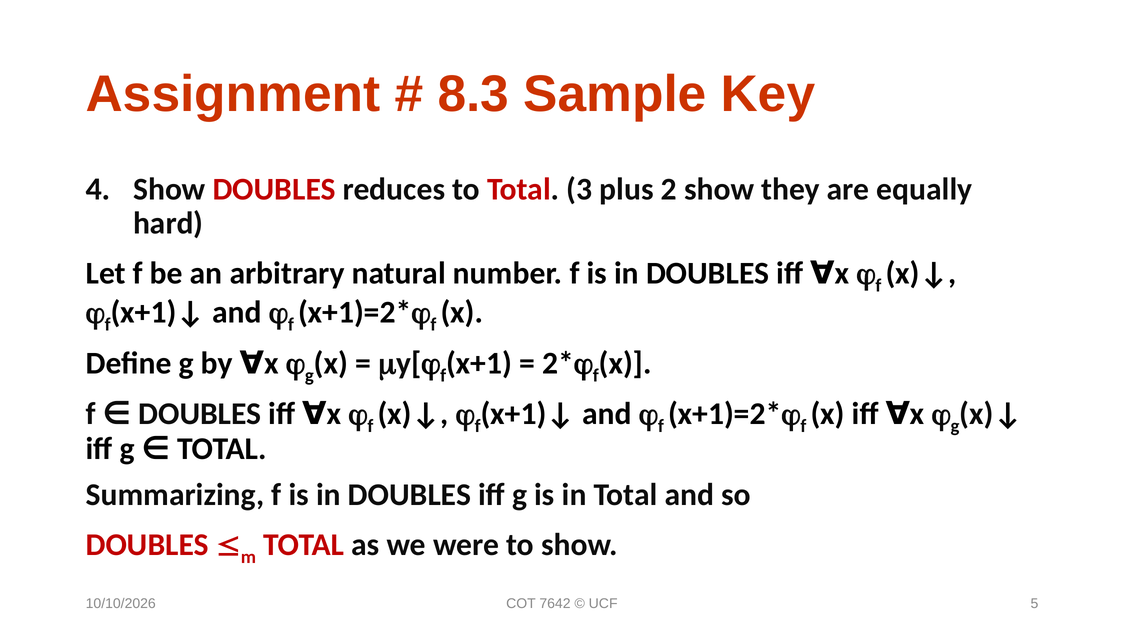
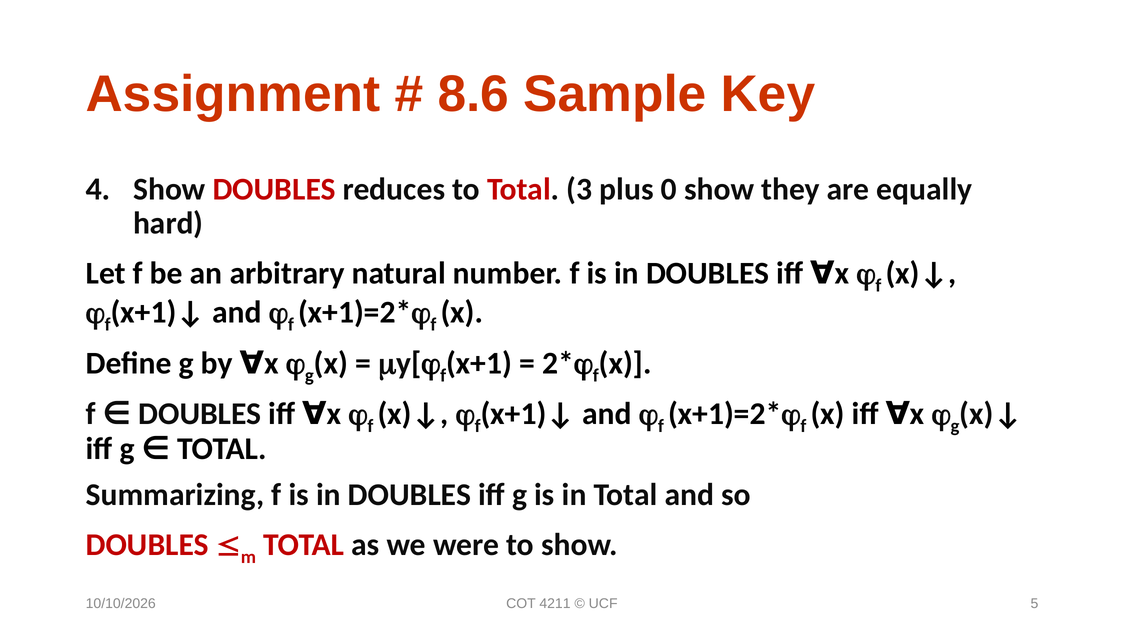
8.3: 8.3 -> 8.6 (473, 94)
2: 2 -> 0 (669, 189)
7642: 7642 -> 4211 (555, 604)
